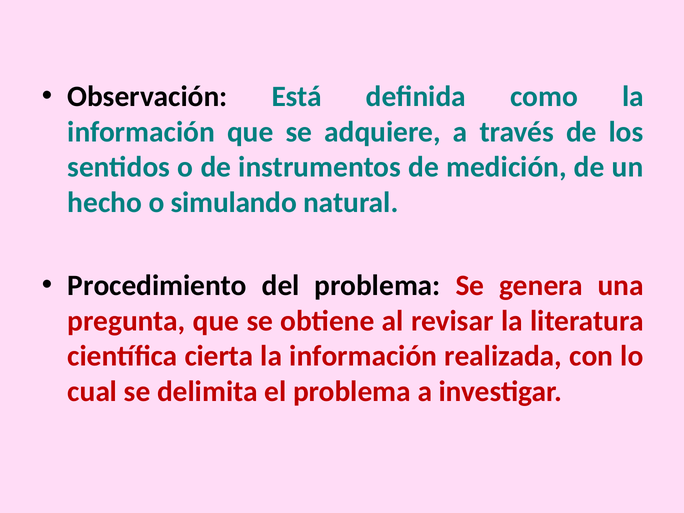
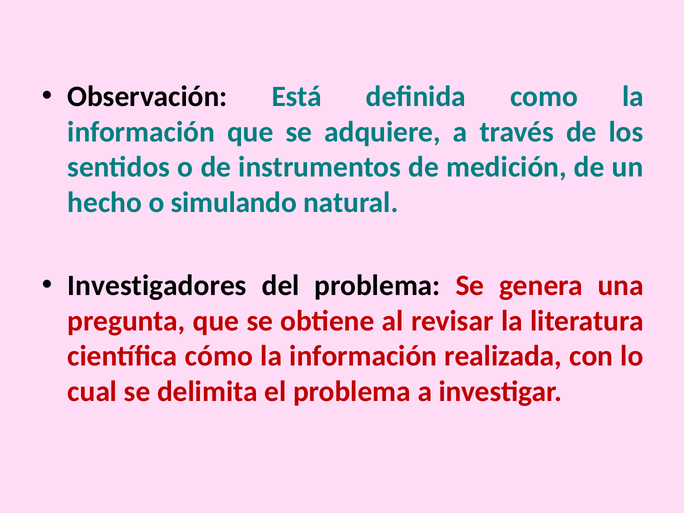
Procedimiento: Procedimiento -> Investigadores (157, 285)
cierta: cierta -> cómo (219, 356)
